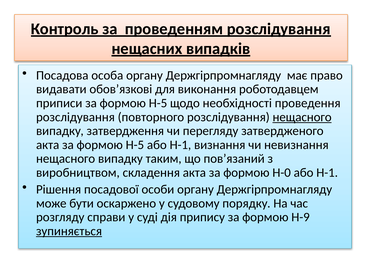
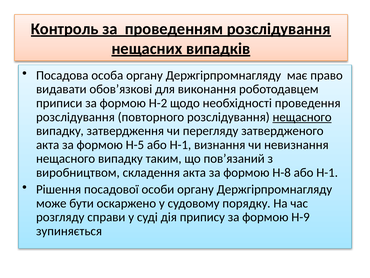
приписи за формою Н-5: Н-5 -> Н-2 (158, 103)
Н-0: Н-0 -> Н-8 (282, 172)
зупиняється underline: present -> none (69, 231)
